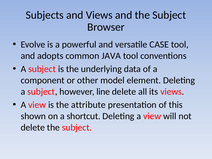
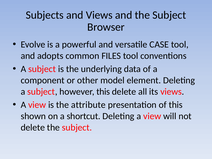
JAVA: JAVA -> FILES (111, 56)
however line: line -> this (103, 92)
